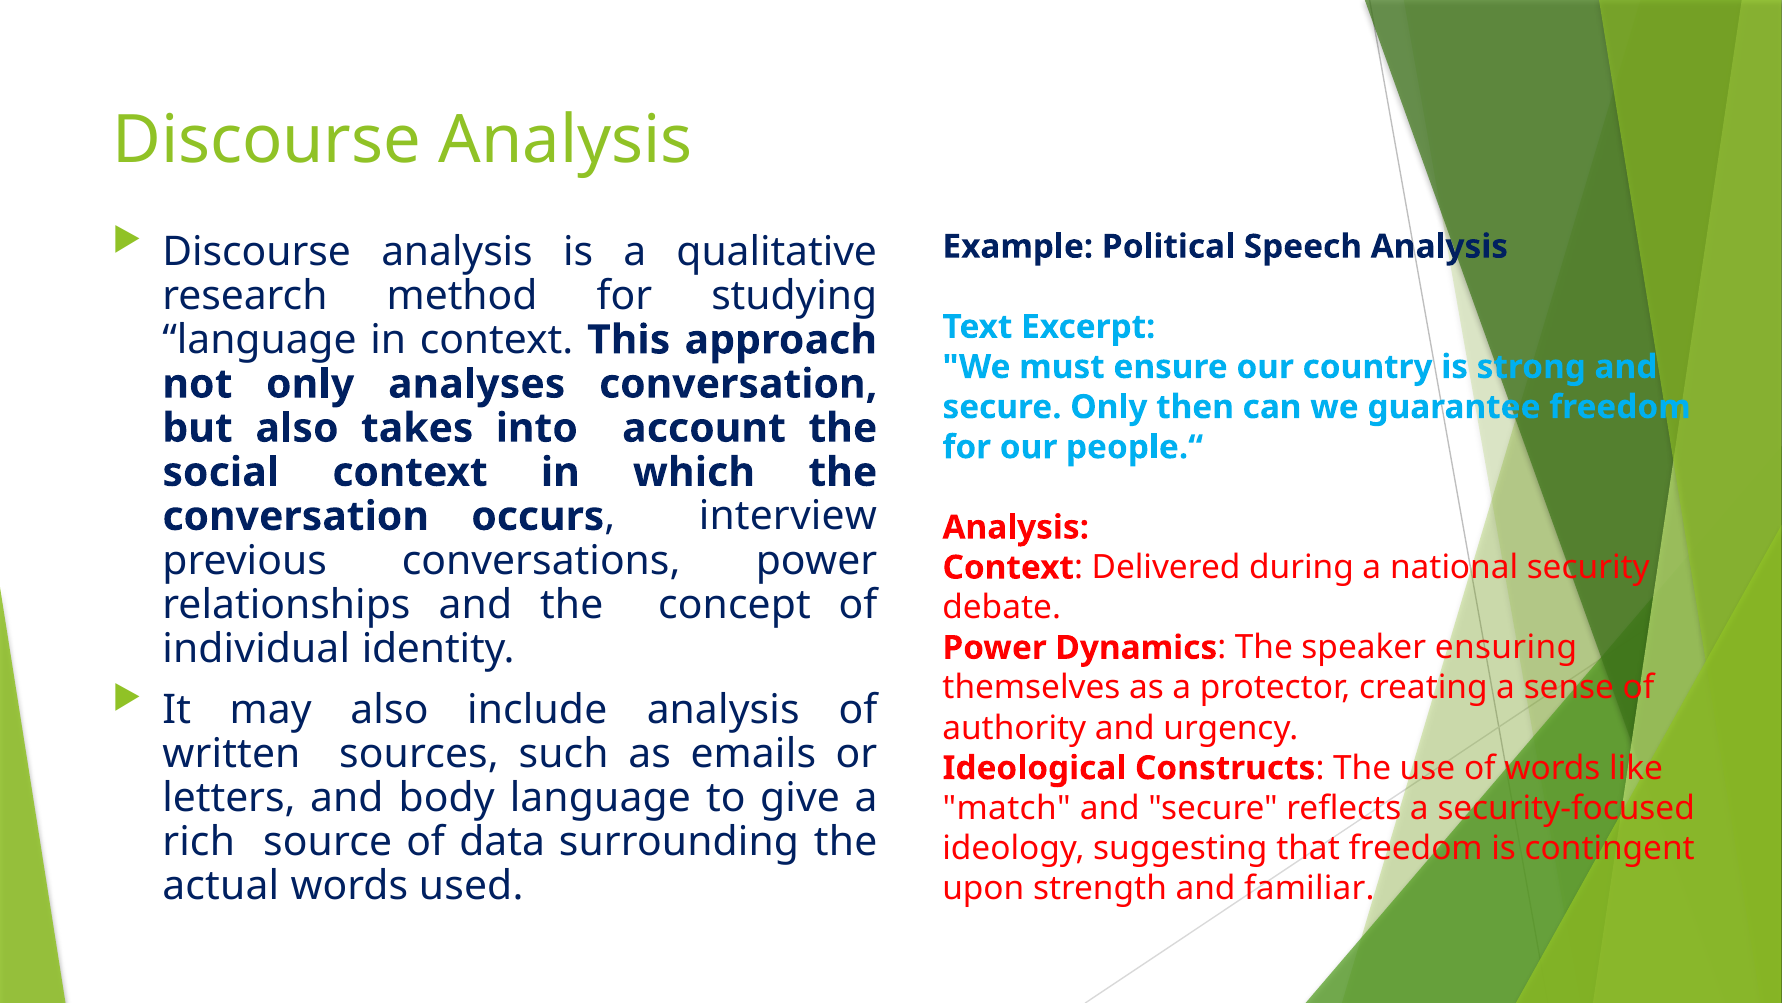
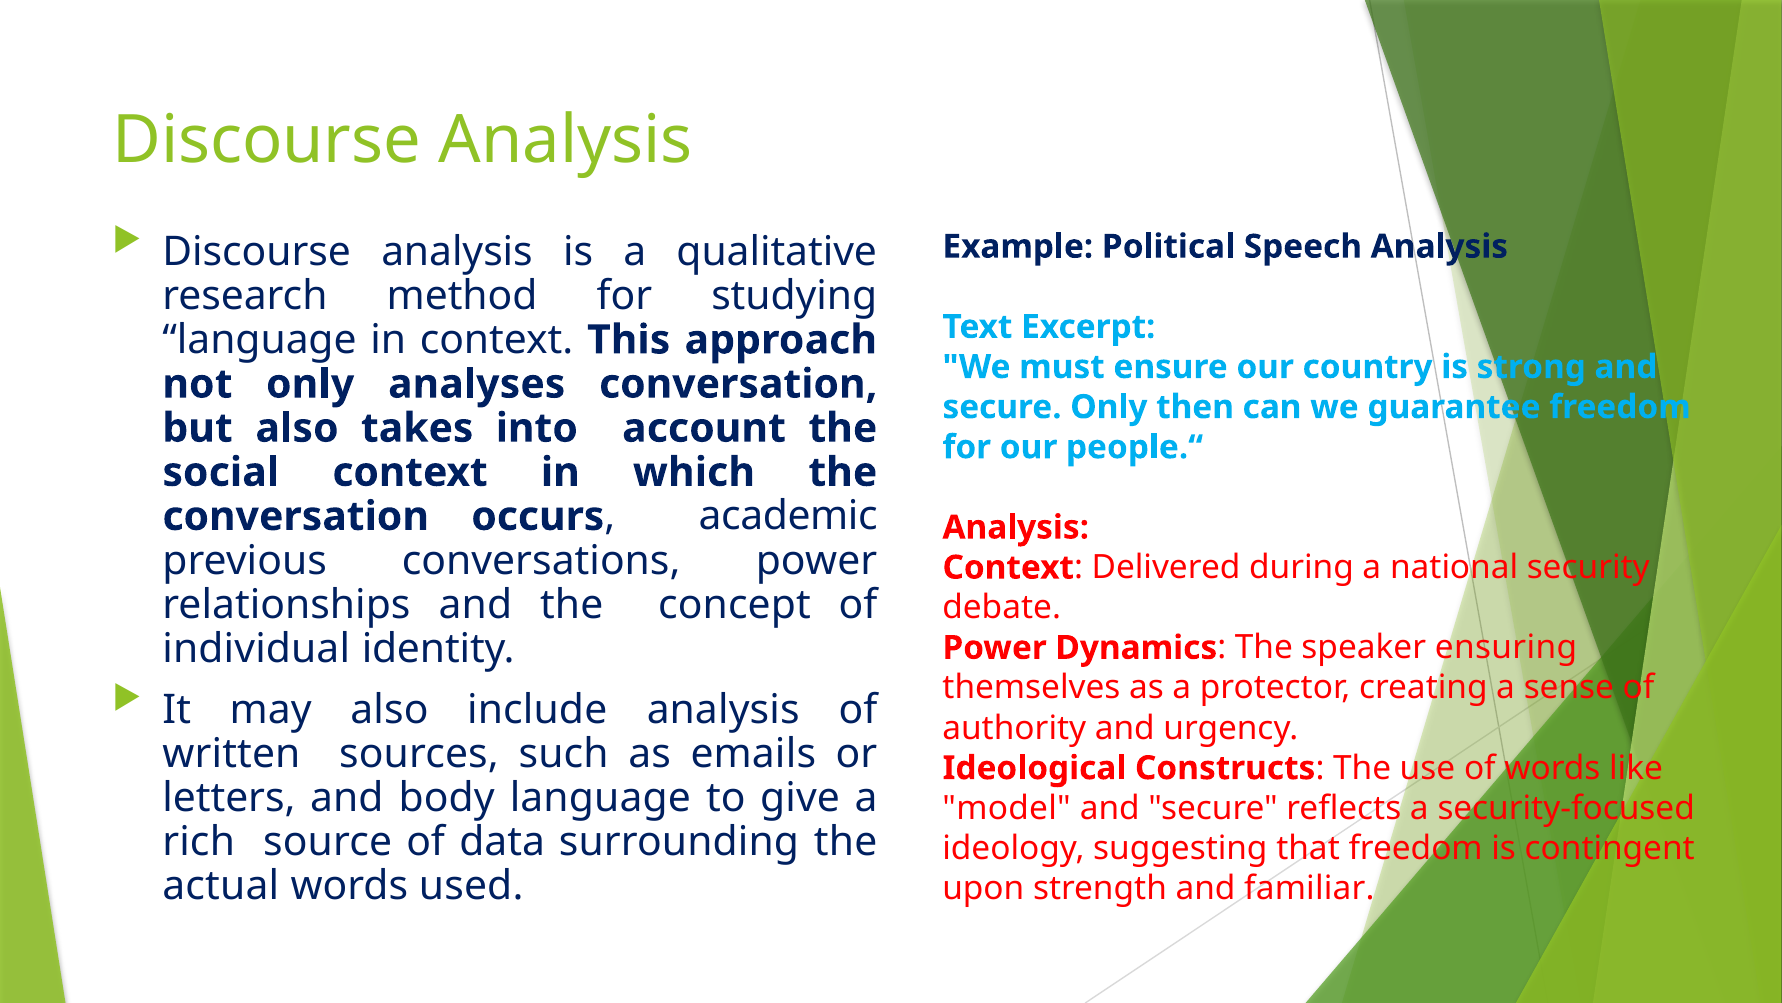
interview: interview -> academic (788, 516)
match: match -> model (1007, 808)
